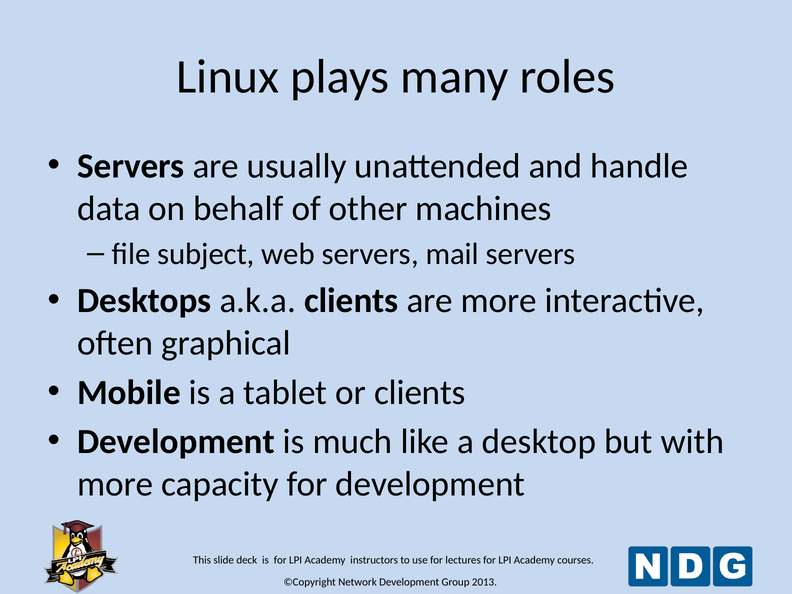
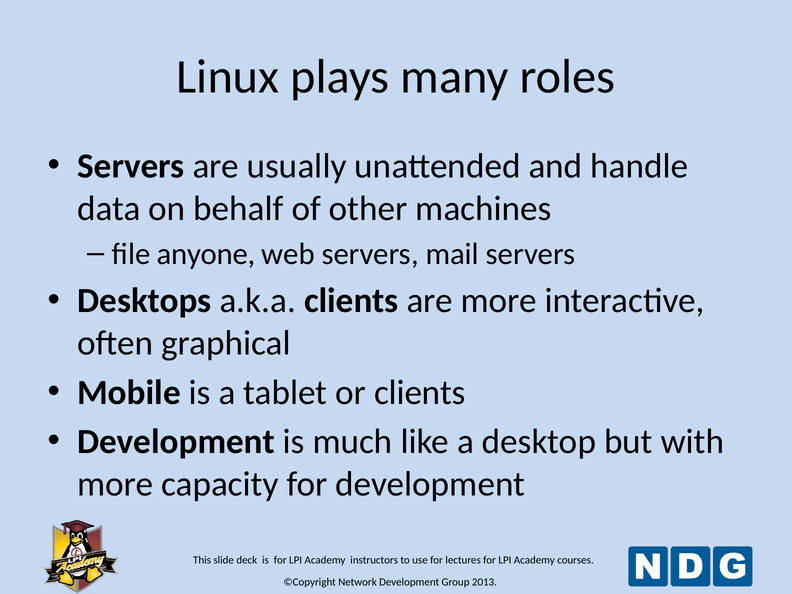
subject: subject -> anyone (206, 254)
